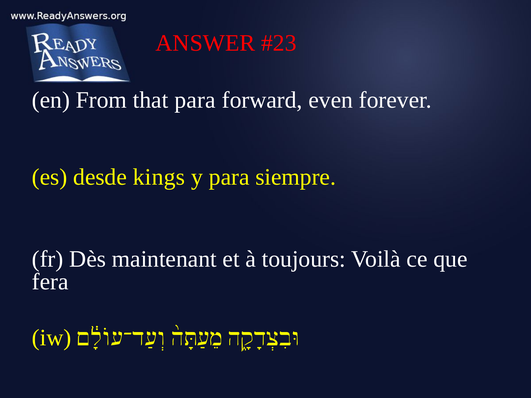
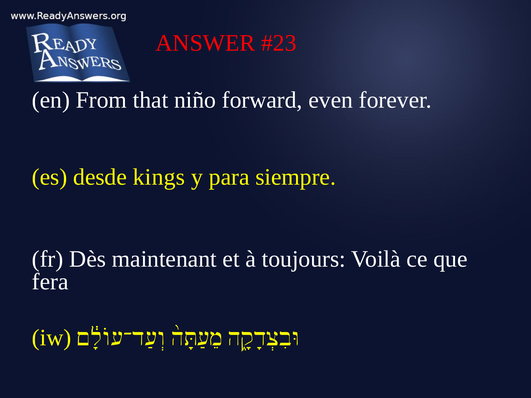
that para: para -> niño (195, 100)
